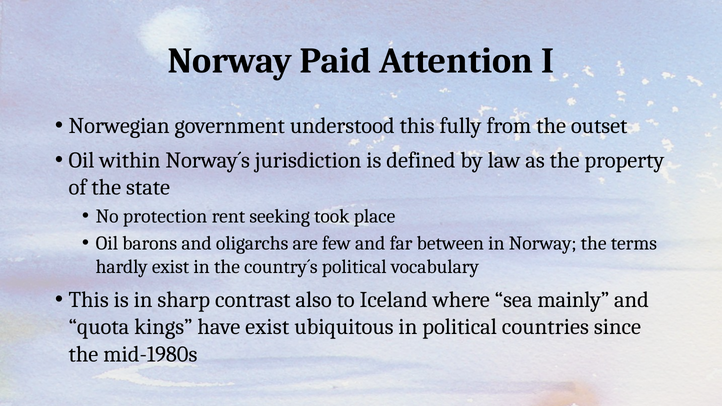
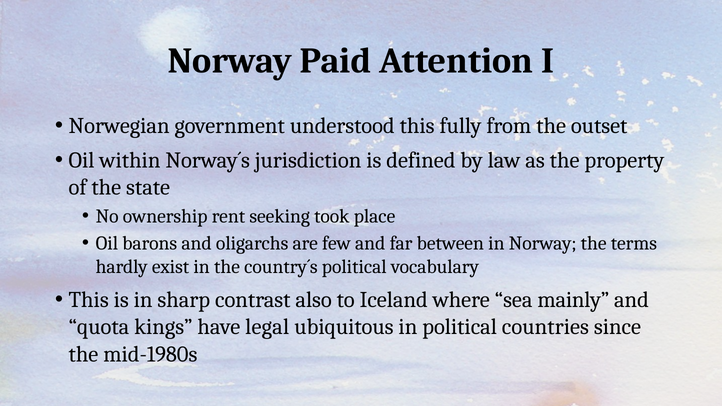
protection: protection -> ownership (165, 216)
have exist: exist -> legal (267, 327)
